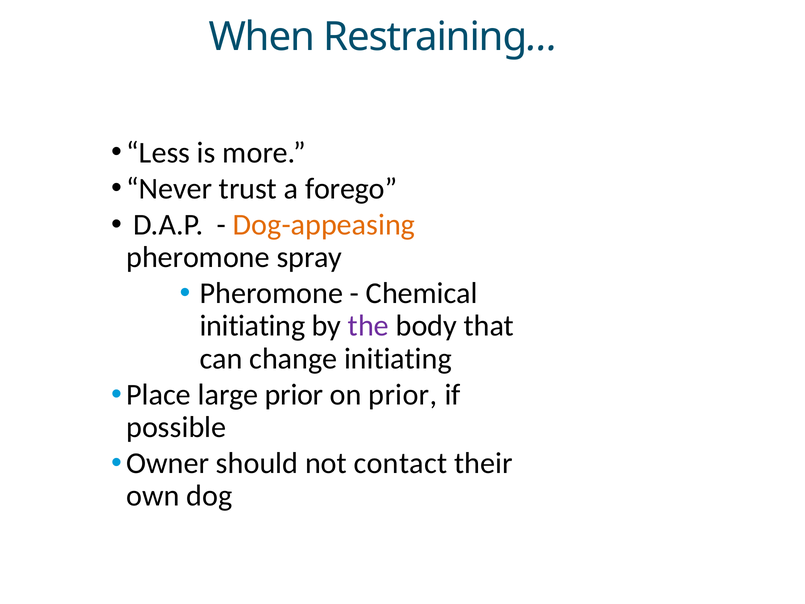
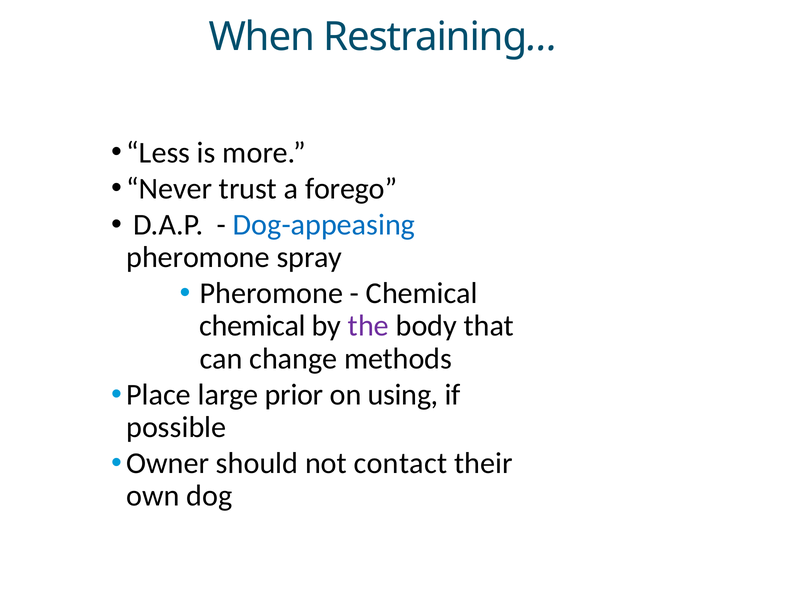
Dog-appeasing colour: orange -> blue (324, 225)
initiating: initiating -> chemical (252, 326)
change initiating: initiating -> methods (398, 358)
on prior: prior -> using (403, 394)
